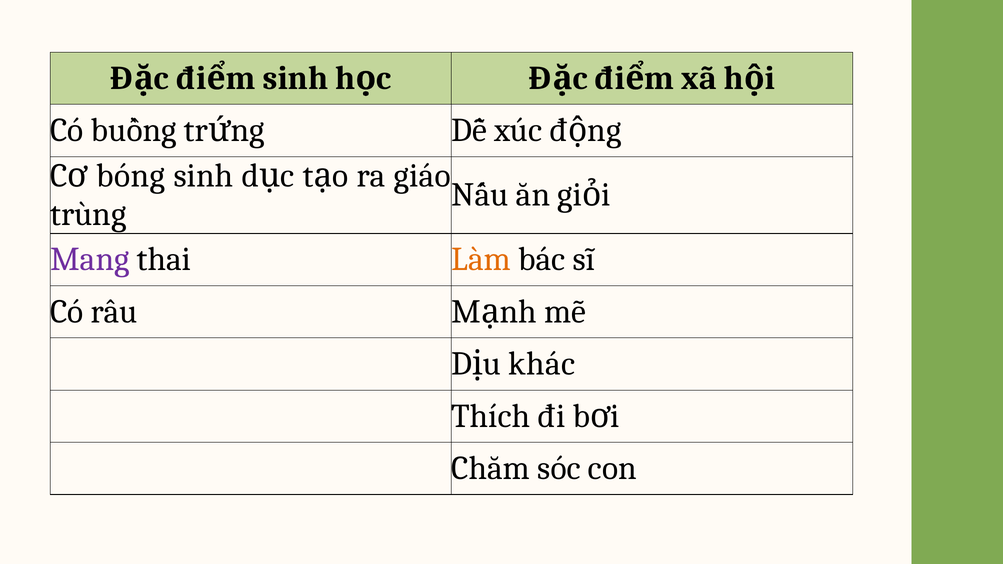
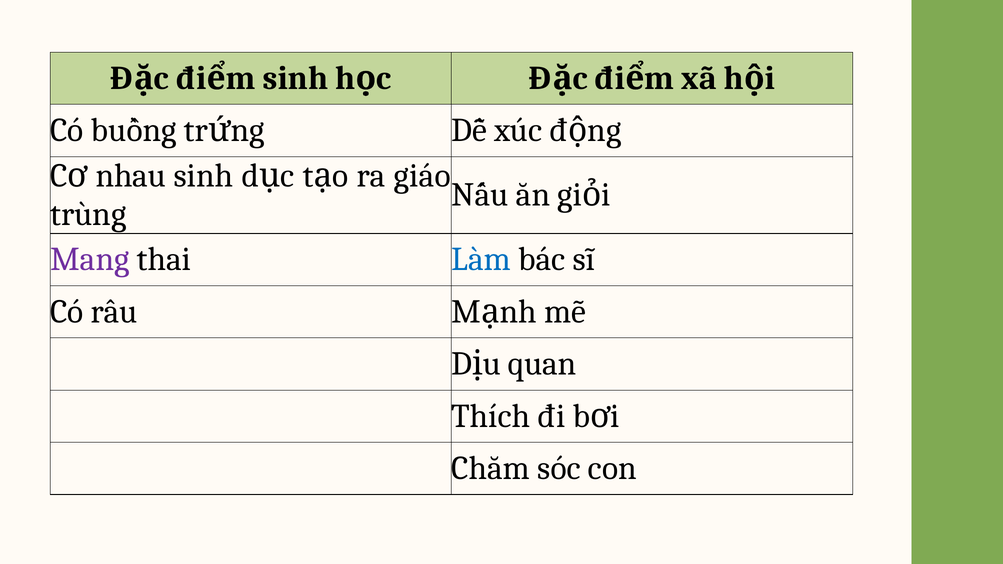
bóng: bóng -> nhau (131, 176)
Làm colour: orange -> blue (481, 260)
khác: khác -> quan (542, 364)
